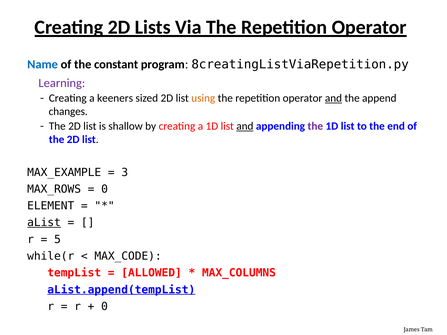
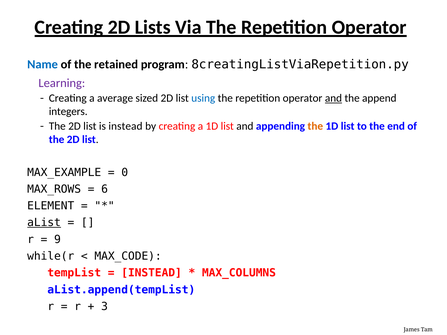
constant: constant -> retained (116, 64)
keeners: keeners -> average (115, 98)
using colour: orange -> blue (203, 98)
changes: changes -> integers (68, 112)
is shallow: shallow -> instead (125, 126)
and underline: present -> none (245, 126)
the colour: purple -> orange (315, 126)
3: 3 -> 0 (125, 172)
0: 0 -> 6 (105, 189)
5: 5 -> 9 (57, 240)
ALLOWED: ALLOWED -> INSTEAD (152, 273)
aList.append(tempList underline: present -> none (121, 290)
0: 0 -> 3 (104, 307)
